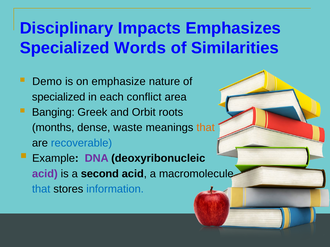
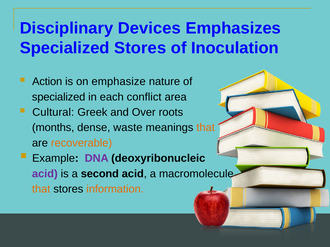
Impacts: Impacts -> Devices (149, 28)
Specialized Words: Words -> Stores (140, 48)
Similarities: Similarities -> Inoculation (235, 48)
Demo: Demo -> Action (47, 82)
Banging: Banging -> Cultural (53, 112)
Orbit: Orbit -> Over (144, 112)
recoverable colour: blue -> orange (81, 143)
that colour: blue -> orange (41, 189)
information colour: blue -> orange (115, 189)
